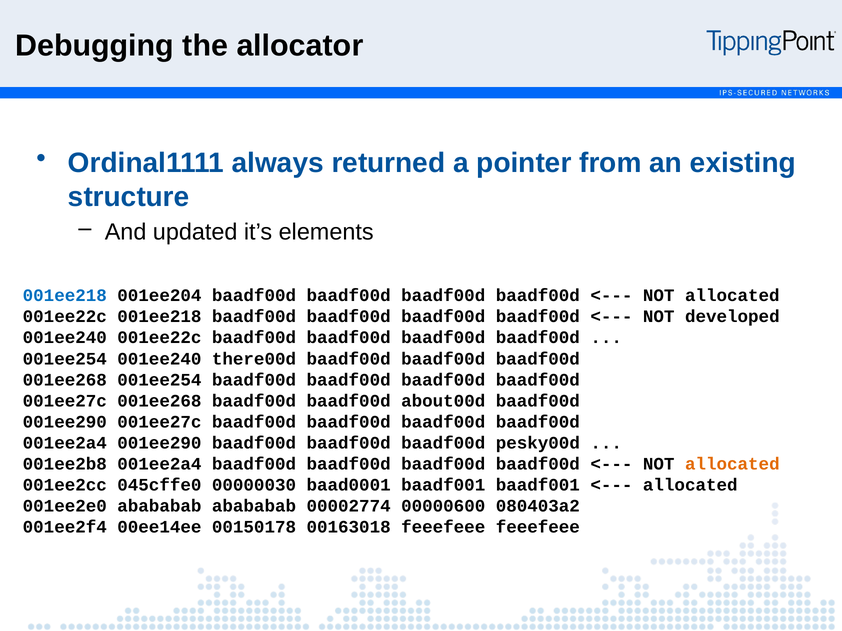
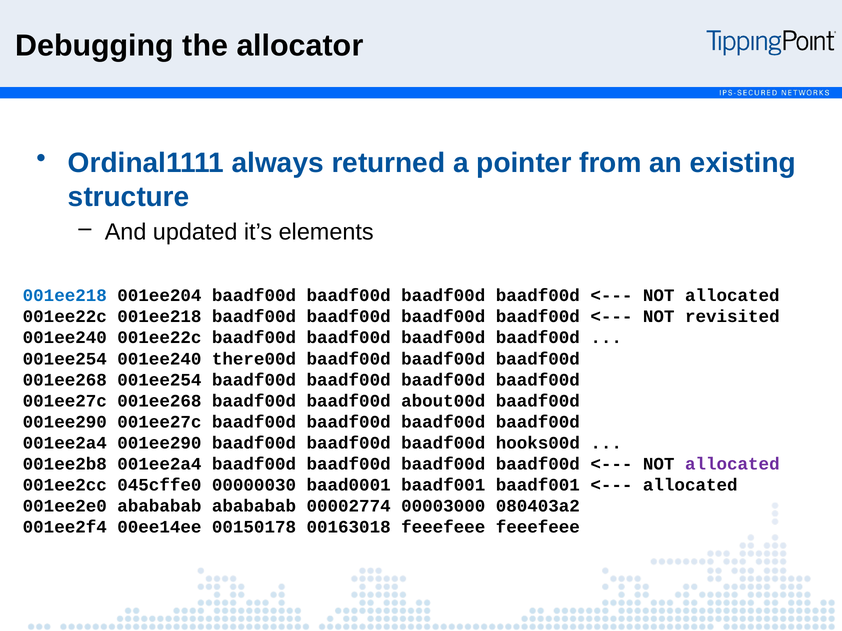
developed: developed -> revisited (732, 317)
pesky00d: pesky00d -> hooks00d (538, 443)
allocated colour: orange -> purple (732, 464)
00000600: 00000600 -> 00003000 (443, 506)
